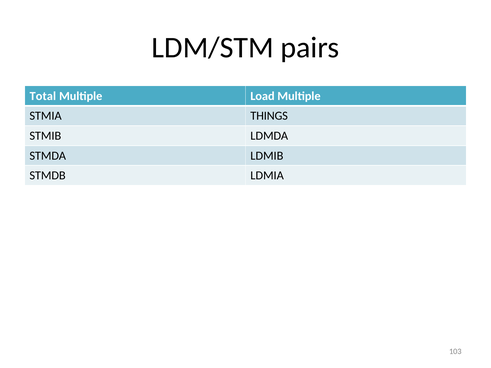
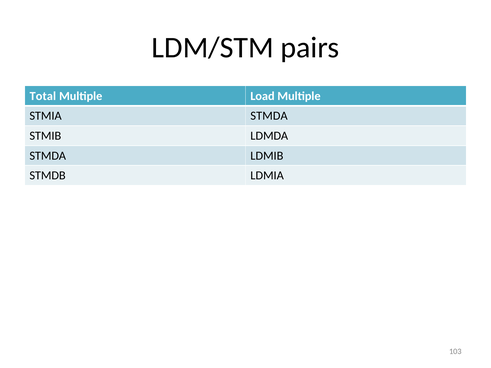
STMIA THINGS: THINGS -> STMDA (269, 116)
